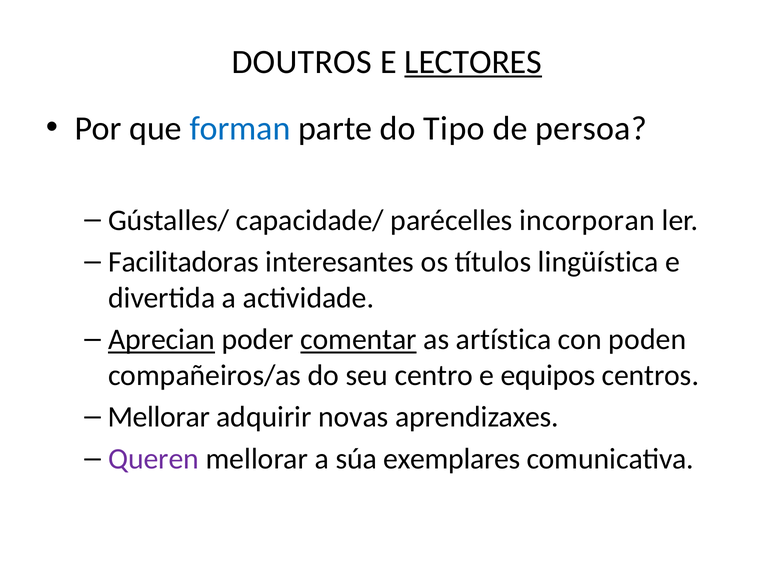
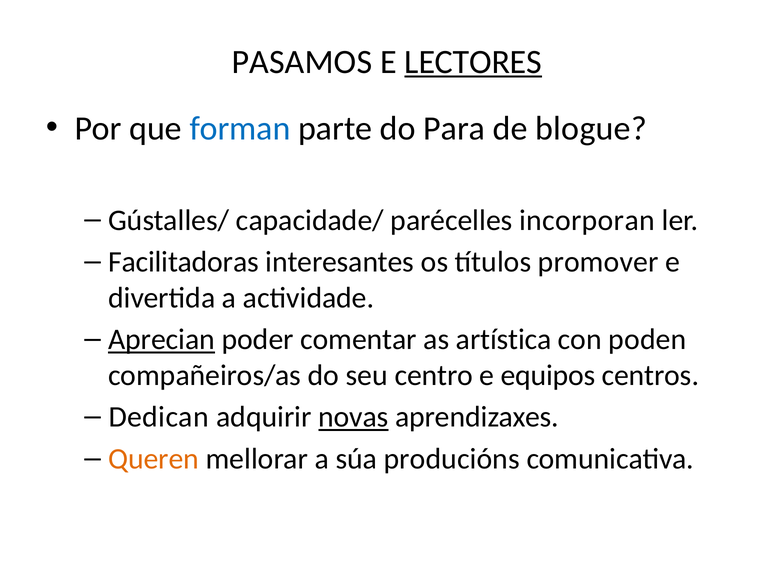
DOUTROS: DOUTROS -> PASAMOS (302, 62)
Tipo: Tipo -> Para (454, 128)
persoa: persoa -> blogue (591, 128)
lingüística: lingüística -> promover (598, 262)
comentar underline: present -> none (359, 339)
Mellorar: Mellorar -> Dedican (159, 417)
novas underline: none -> present (353, 417)
Queren colour: purple -> orange (154, 459)
exemplares: exemplares -> producións (452, 459)
